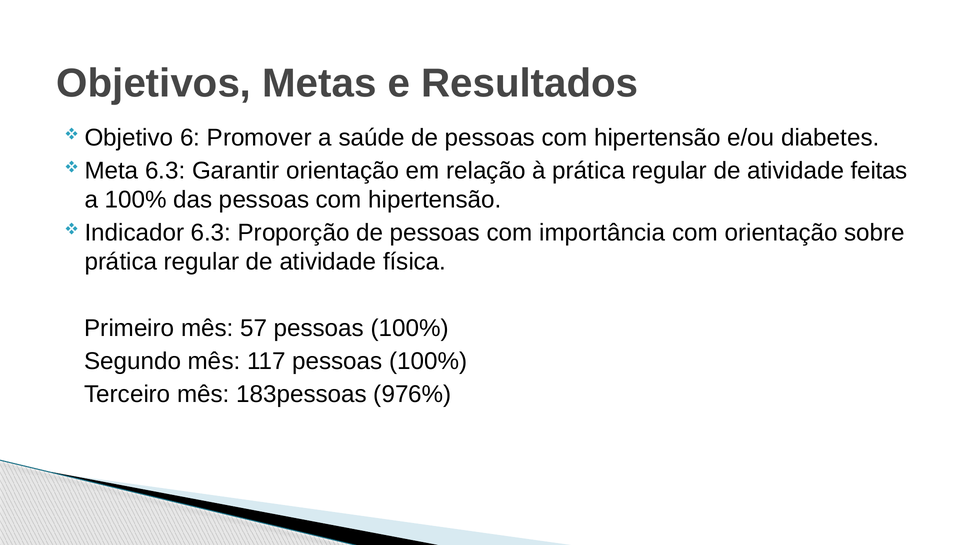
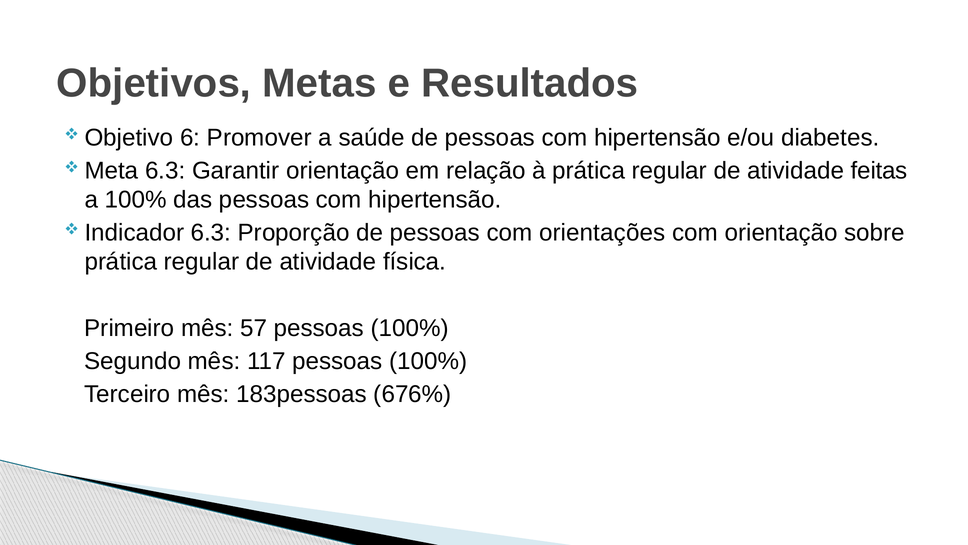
importância: importância -> orientações (602, 233)
976%: 976% -> 676% (412, 394)
